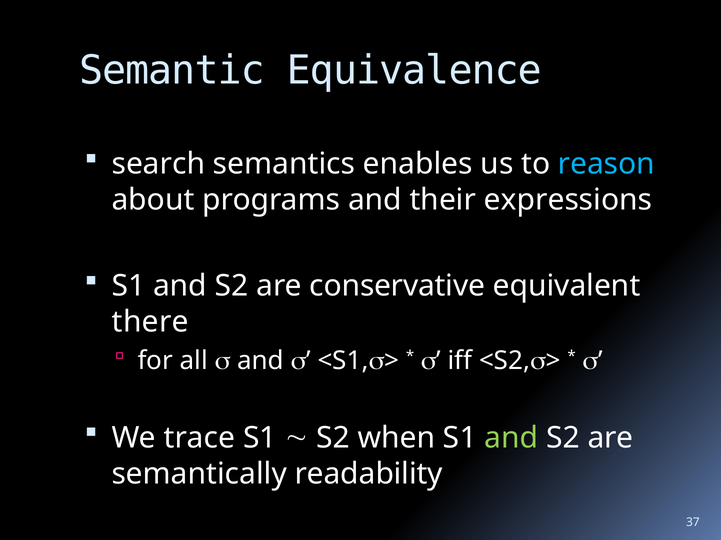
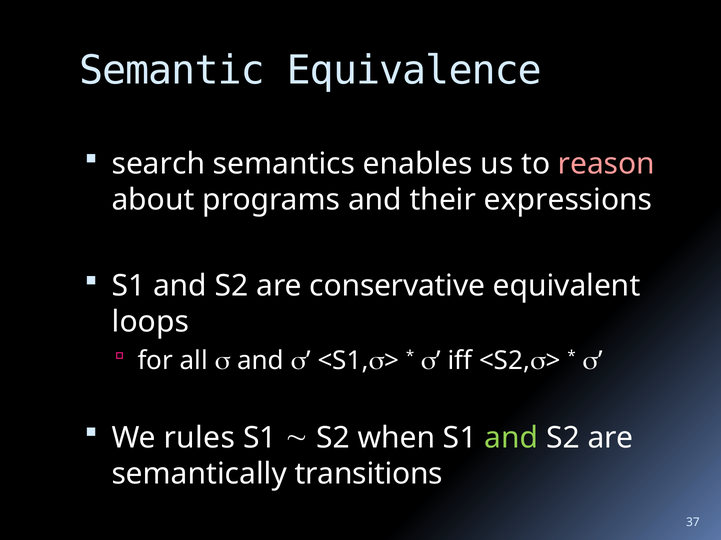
reason colour: light blue -> pink (606, 164)
there: there -> loops (150, 323)
trace: trace -> rules (199, 438)
readability: readability -> transitions (369, 474)
